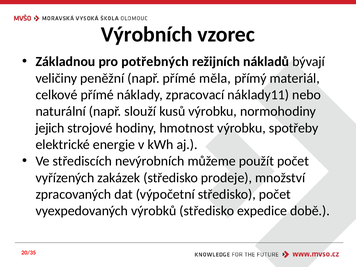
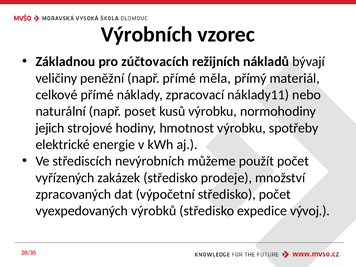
potřebných: potřebných -> zúčtovacích (155, 62)
slouží: slouží -> poset (140, 111)
době: době -> vývoj (310, 211)
